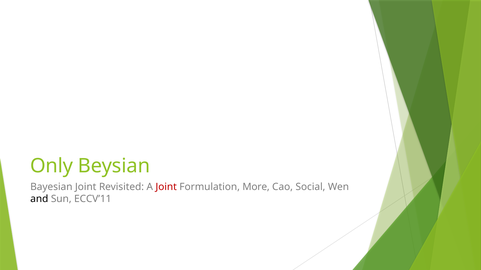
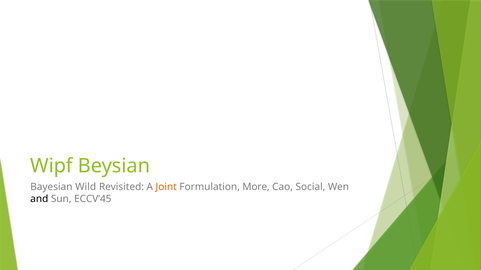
Only: Only -> Wipf (52, 166)
Bayesian Joint: Joint -> Wild (86, 187)
Joint colour: red -> orange (166, 187)
ECCV’11: ECCV’11 -> ECCV’45 (93, 199)
